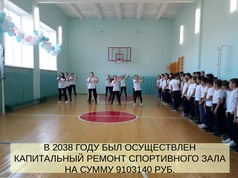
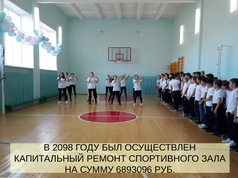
2038: 2038 -> 2098 (63, 148)
9103140: 9103140 -> 6893096 (134, 170)
